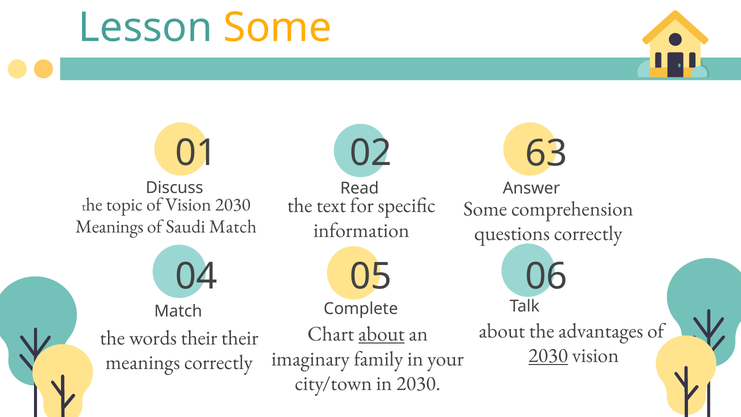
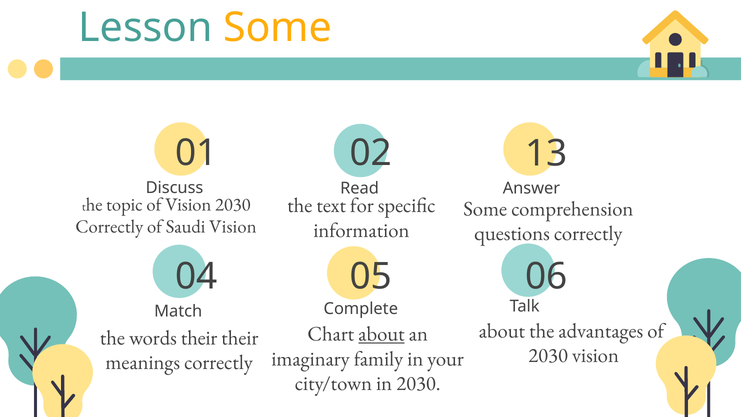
63: 63 -> 13 (546, 153)
Meanings: Meanings -> Correctly (109, 227)
Saudi Match: Match -> Vision (233, 227)
2030 underline: present -> none (548, 355)
